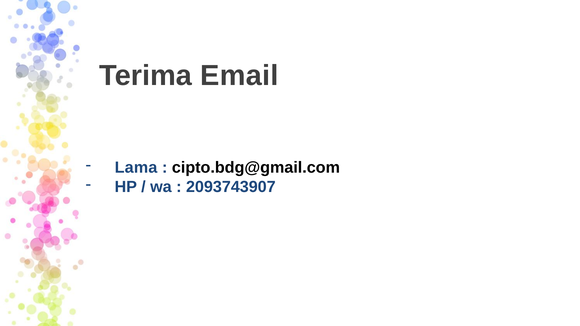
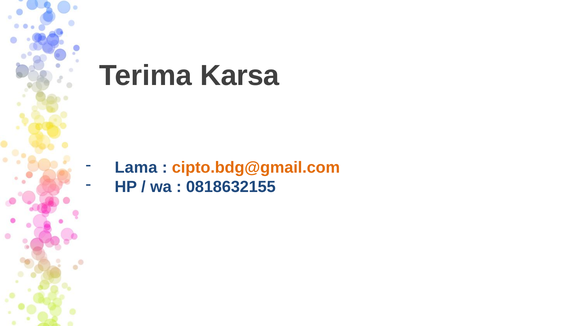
Email: Email -> Karsa (240, 76)
cipto.bdg@gmail.com colour: black -> orange (256, 168)
2093743907: 2093743907 -> 0818632155 (231, 187)
